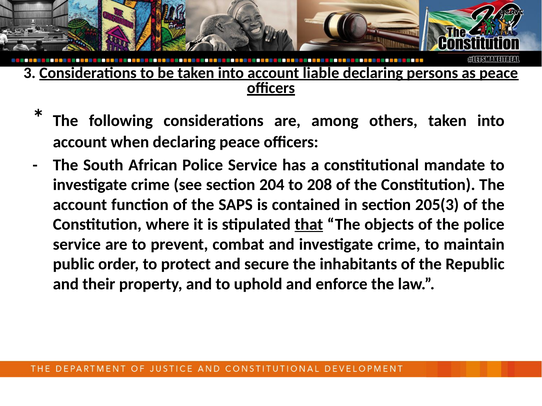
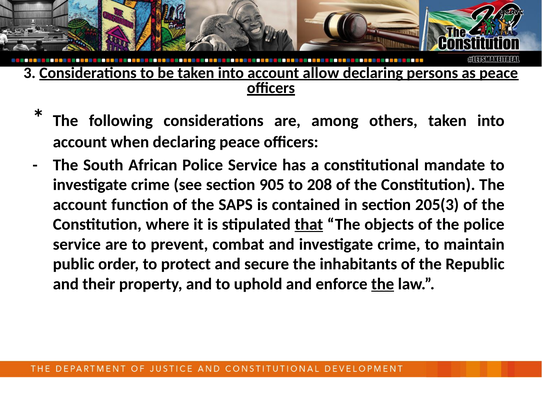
liable: liable -> allow (321, 73)
204: 204 -> 905 (272, 185)
the underline: none -> present (383, 284)
